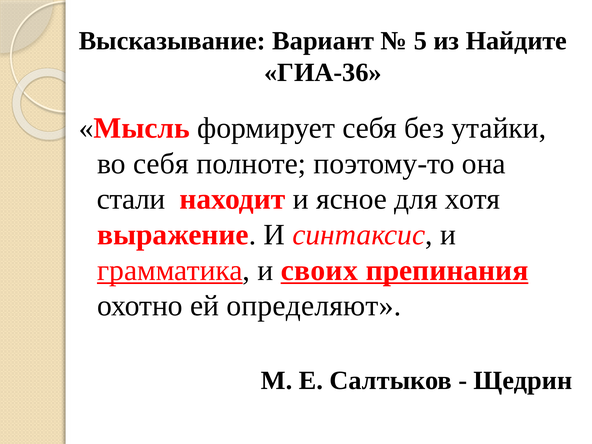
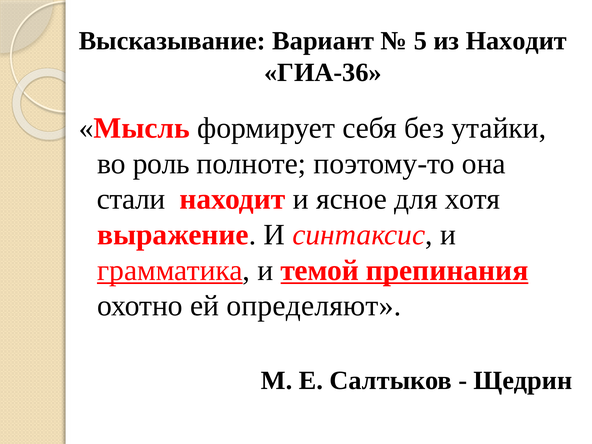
из Найдите: Найдите -> Находит (516, 41)
во себя: себя -> роль (161, 164)
своих: своих -> темой (320, 270)
